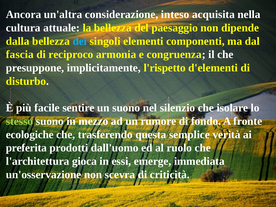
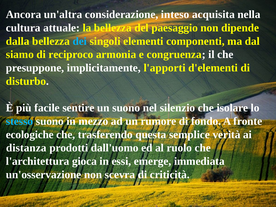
fascia: fascia -> siamo (20, 55)
l'rispetto: l'rispetto -> l'apporti (165, 68)
stesso colour: light green -> light blue (20, 121)
preferita: preferita -> distanza (26, 148)
